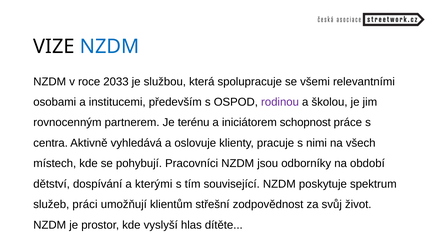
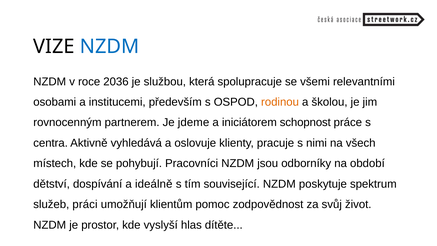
2033: 2033 -> 2036 (116, 82)
rodinou colour: purple -> orange (280, 102)
terénu: terénu -> jdeme (194, 122)
kterými: kterými -> ideálně (154, 184)
střešní: střešní -> pomoc (212, 204)
